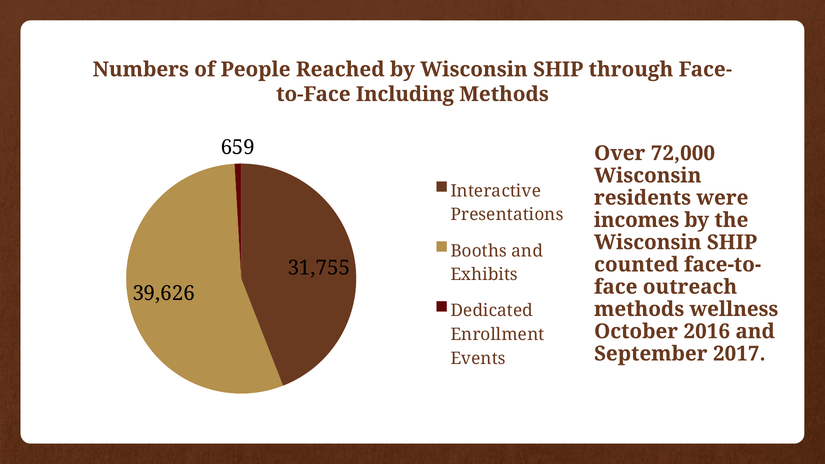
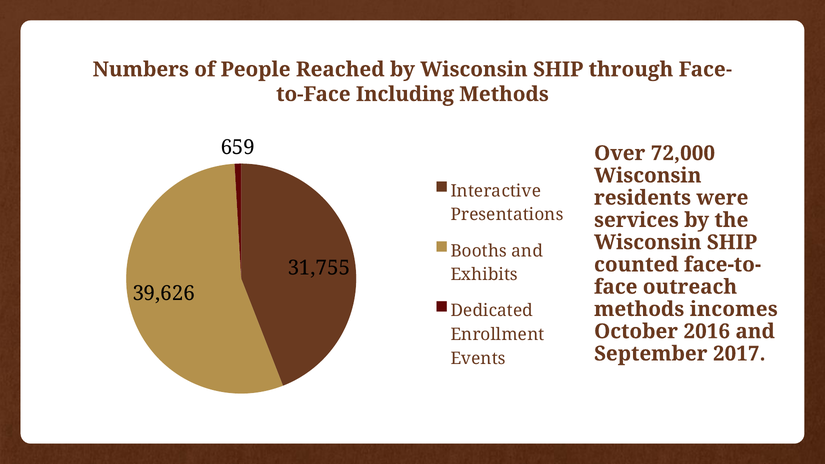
incomes: incomes -> services (636, 220)
wellness: wellness -> incomes (734, 309)
